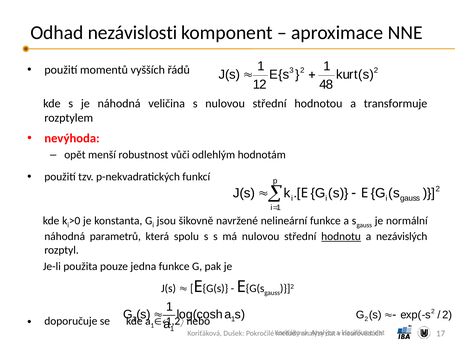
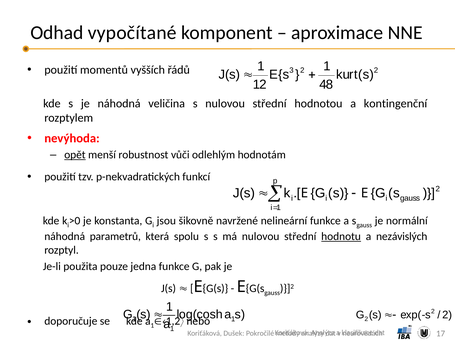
nezávislosti: nezávislosti -> vypočítané (132, 33)
transformuje: transformuje -> kontingenční (396, 104)
opět underline: none -> present (75, 155)
